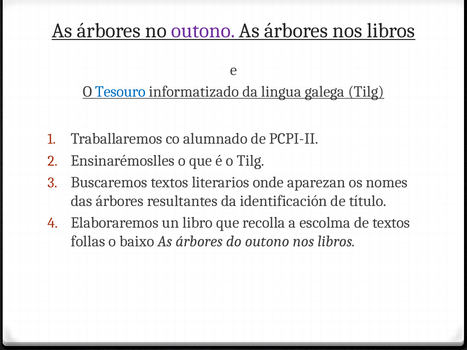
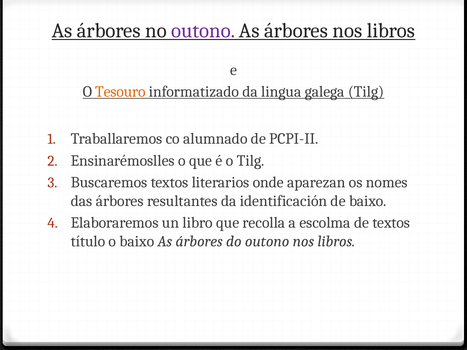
Tesouro colour: blue -> orange (120, 92)
de título: título -> baixo (368, 201)
follas: follas -> título (88, 242)
